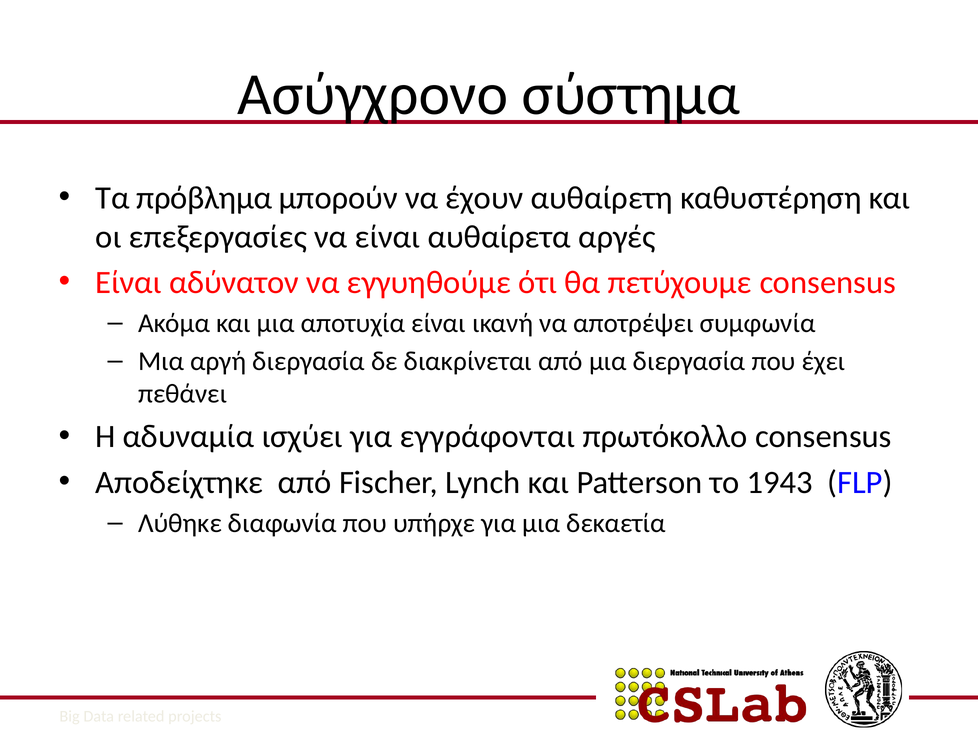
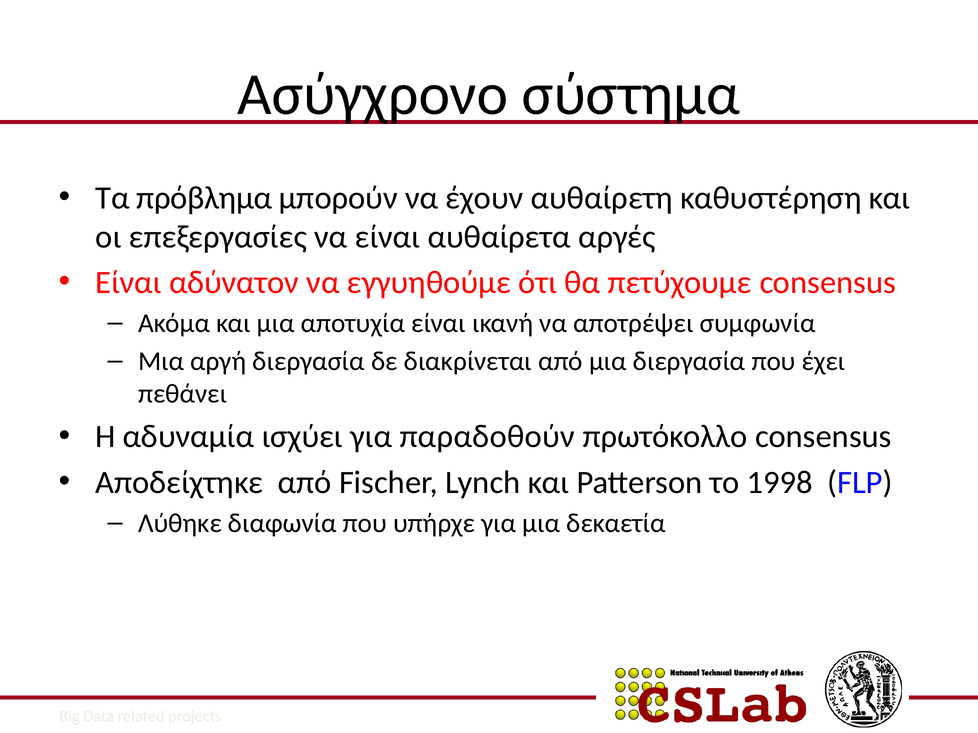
εγγράφονται: εγγράφονται -> παραδοθούν (487, 437)
1943: 1943 -> 1998 (780, 483)
